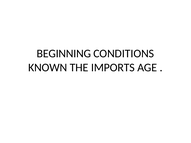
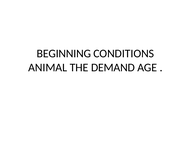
KNOWN: KNOWN -> ANIMAL (48, 68)
IMPORTS: IMPORTS -> DEMAND (113, 68)
